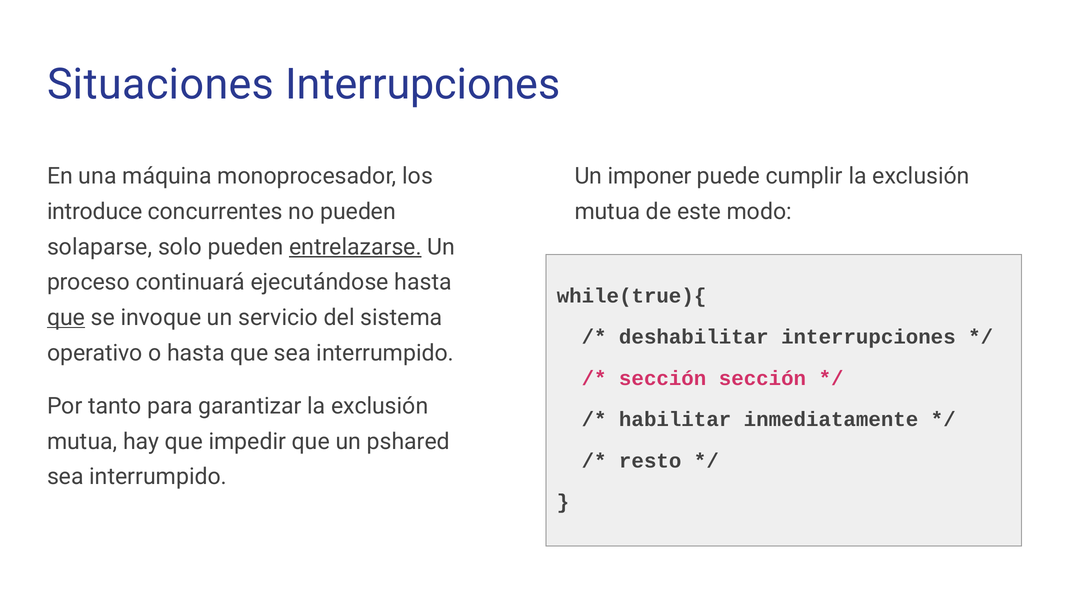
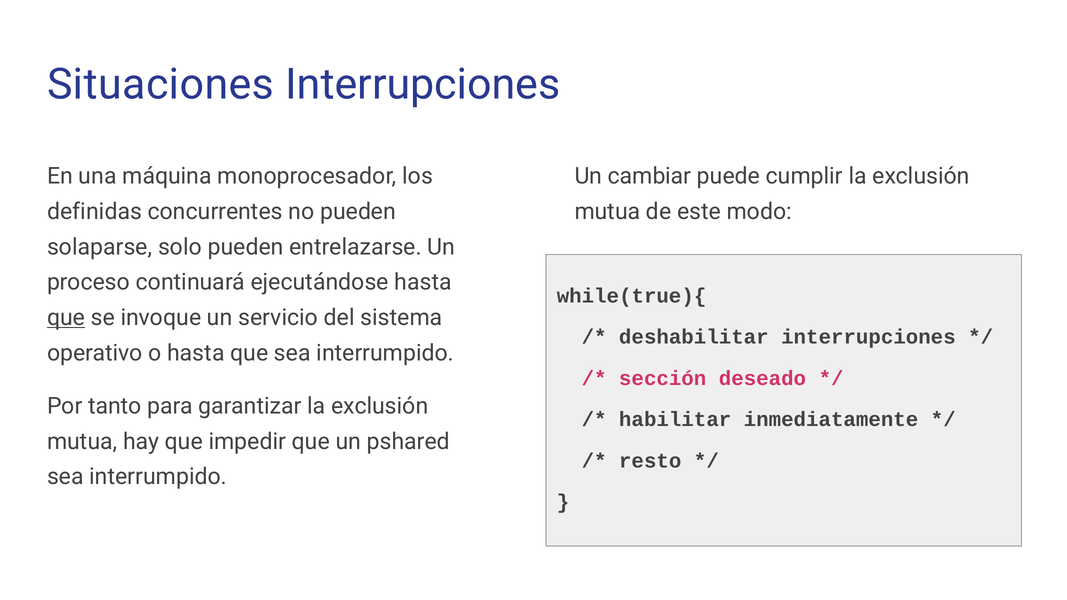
imponer: imponer -> cambiar (650, 176)
introduce: introduce -> definidas (95, 212)
entrelazarse underline: present -> none (355, 247)
sección sección: sección -> deseado (762, 378)
